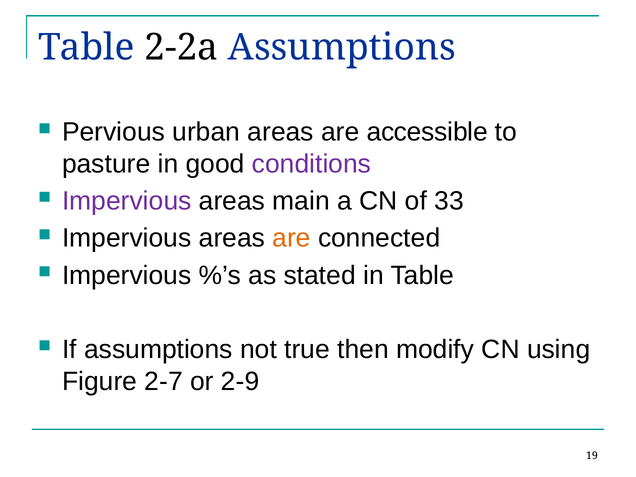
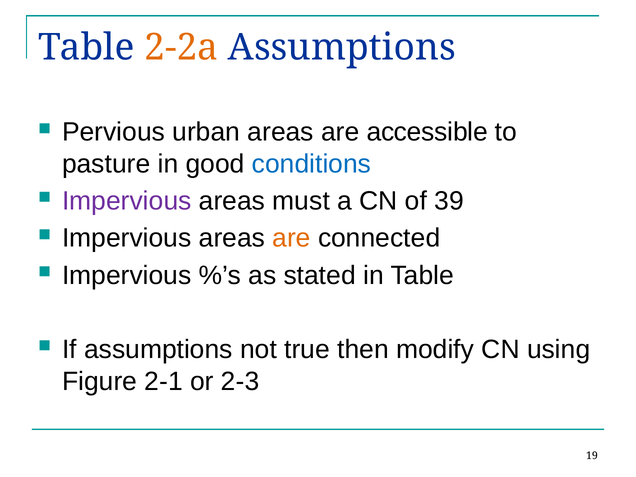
2-2a colour: black -> orange (181, 47)
conditions colour: purple -> blue (312, 164)
main: main -> must (301, 201)
33: 33 -> 39 (449, 201)
2-7: 2-7 -> 2-1 (164, 381)
2-9: 2-9 -> 2-3 (240, 381)
